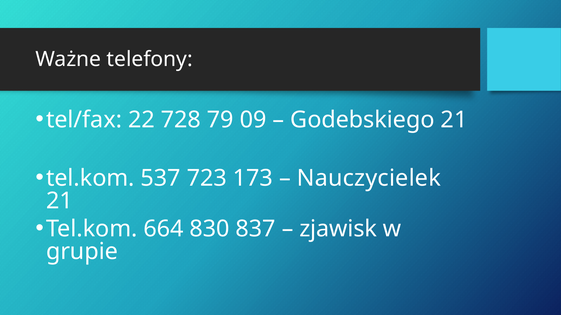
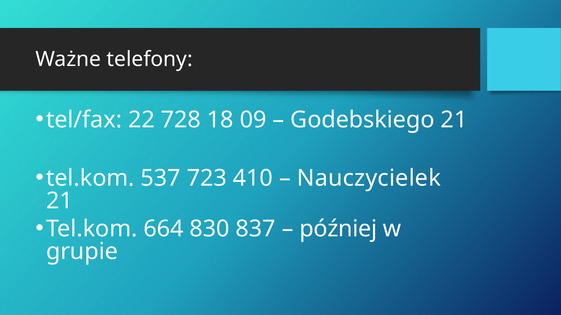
79: 79 -> 18 (220, 120)
173: 173 -> 410 (253, 179)
zjawisk: zjawisk -> później (338, 229)
